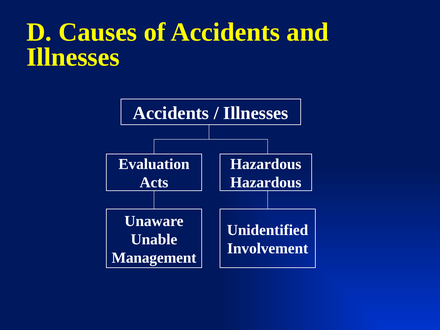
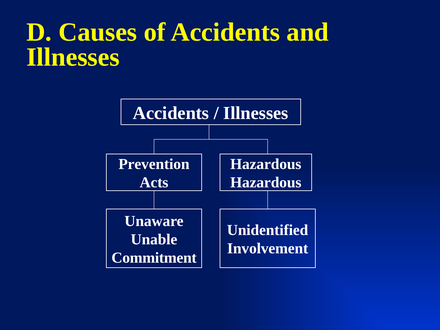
Evaluation: Evaluation -> Prevention (154, 164)
Management: Management -> Commitment (154, 258)
